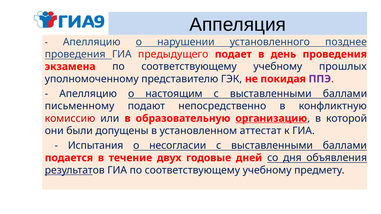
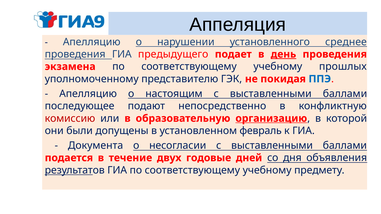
позднее: позднее -> среднее (346, 42)
день underline: none -> present (283, 54)
ППЭ colour: purple -> blue (320, 79)
письменному: письменному -> последующее (80, 106)
аттестат: аттестат -> февраль (261, 131)
Испытания: Испытания -> Документа (96, 146)
